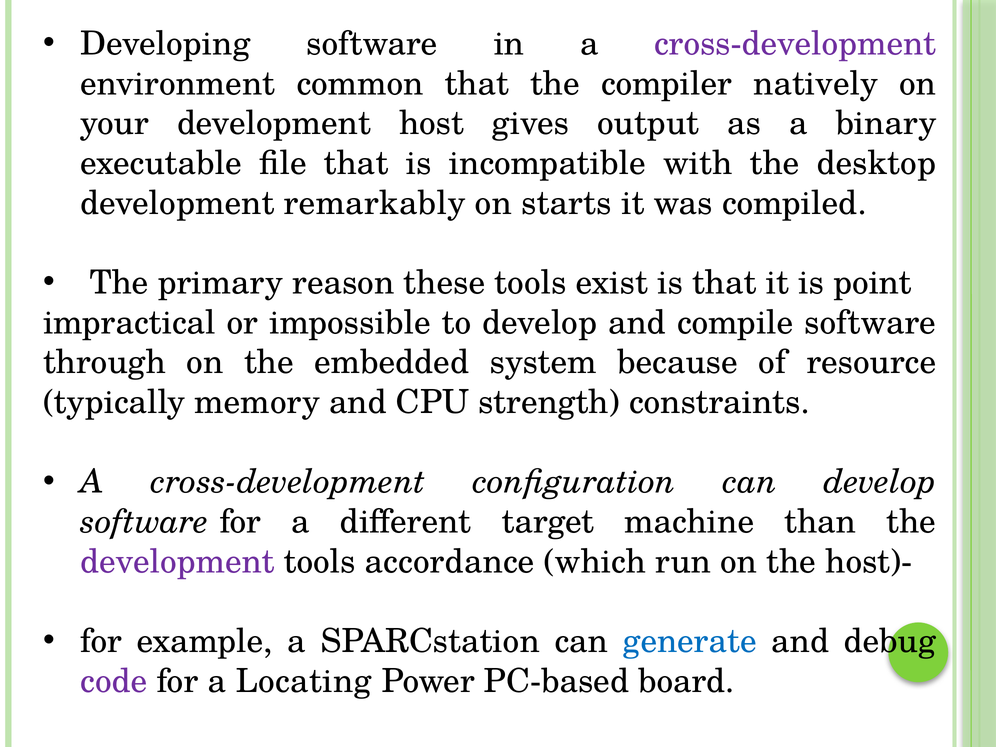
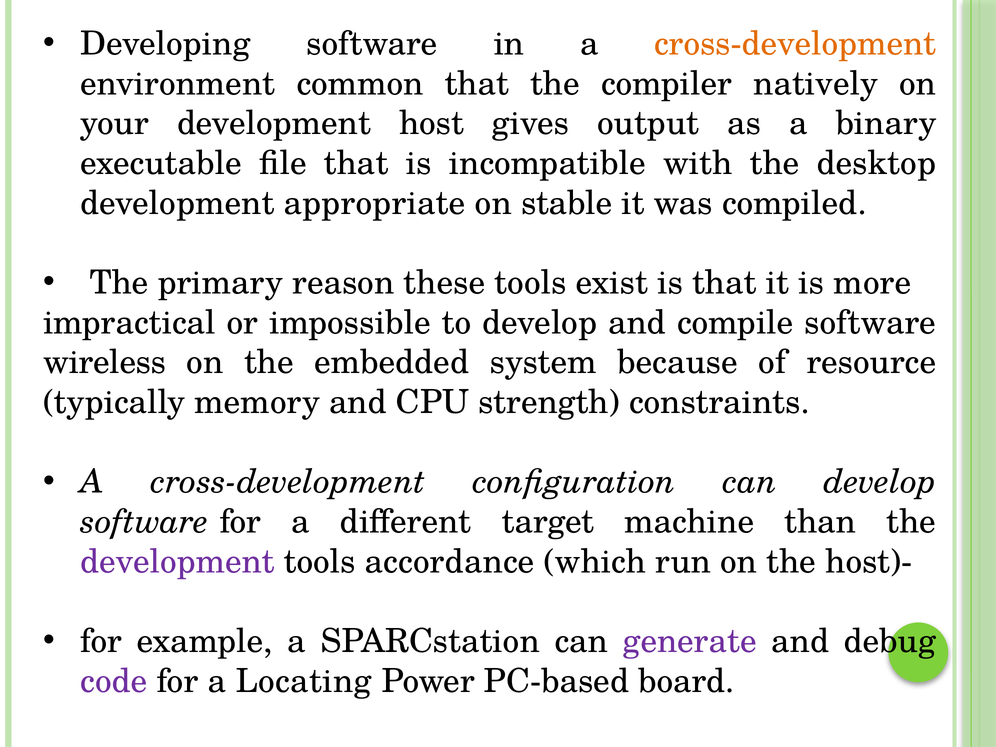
cross-development colour: purple -> orange (795, 44)
remarkably: remarkably -> appropriate (375, 203)
starts: starts -> stable (567, 203)
point: point -> more (872, 283)
through: through -> wireless (105, 362)
generate colour: blue -> purple (690, 641)
